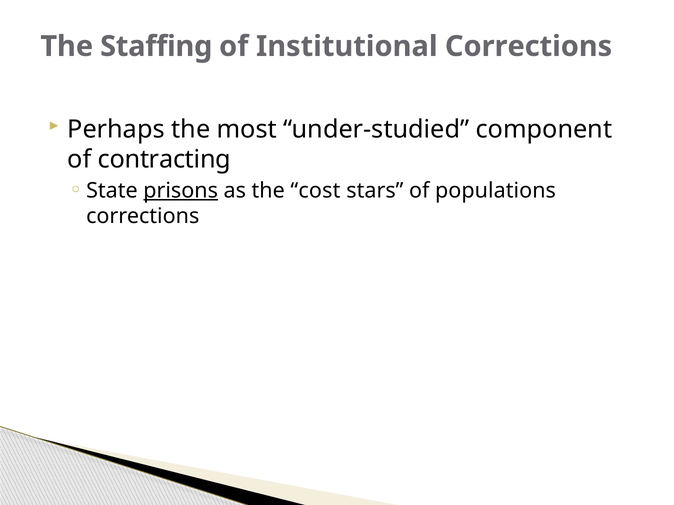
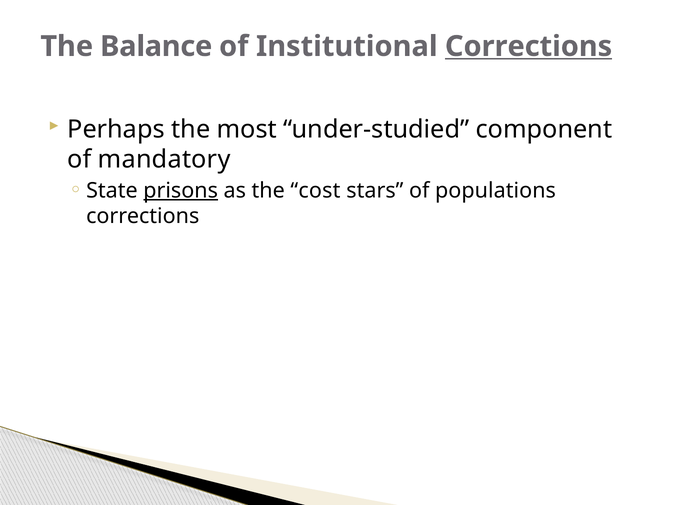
Staffing: Staffing -> Balance (156, 46)
Corrections underline: none -> present (529, 46)
contracting: contracting -> mandatory (164, 160)
